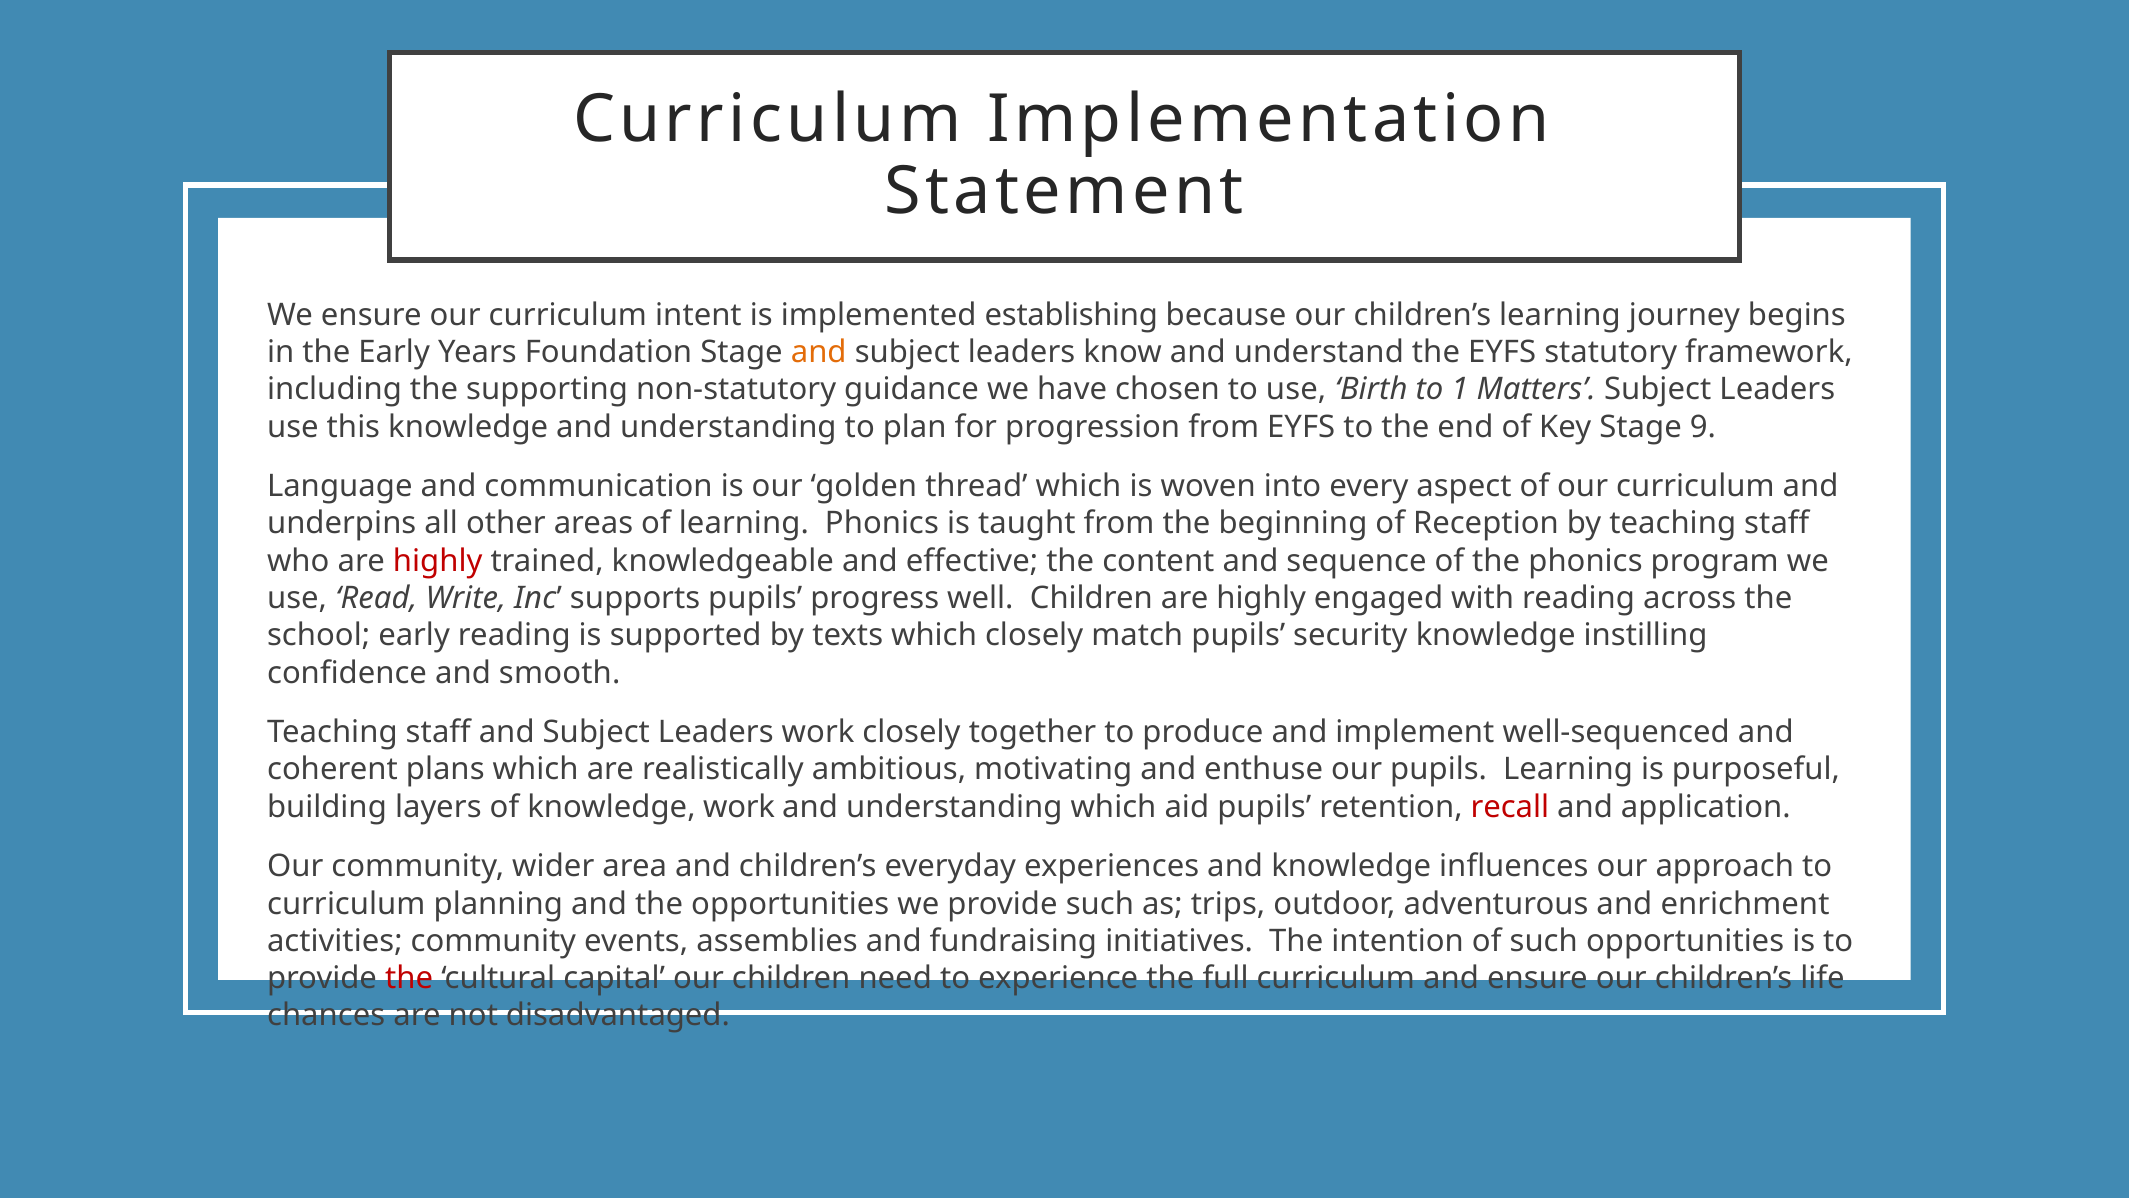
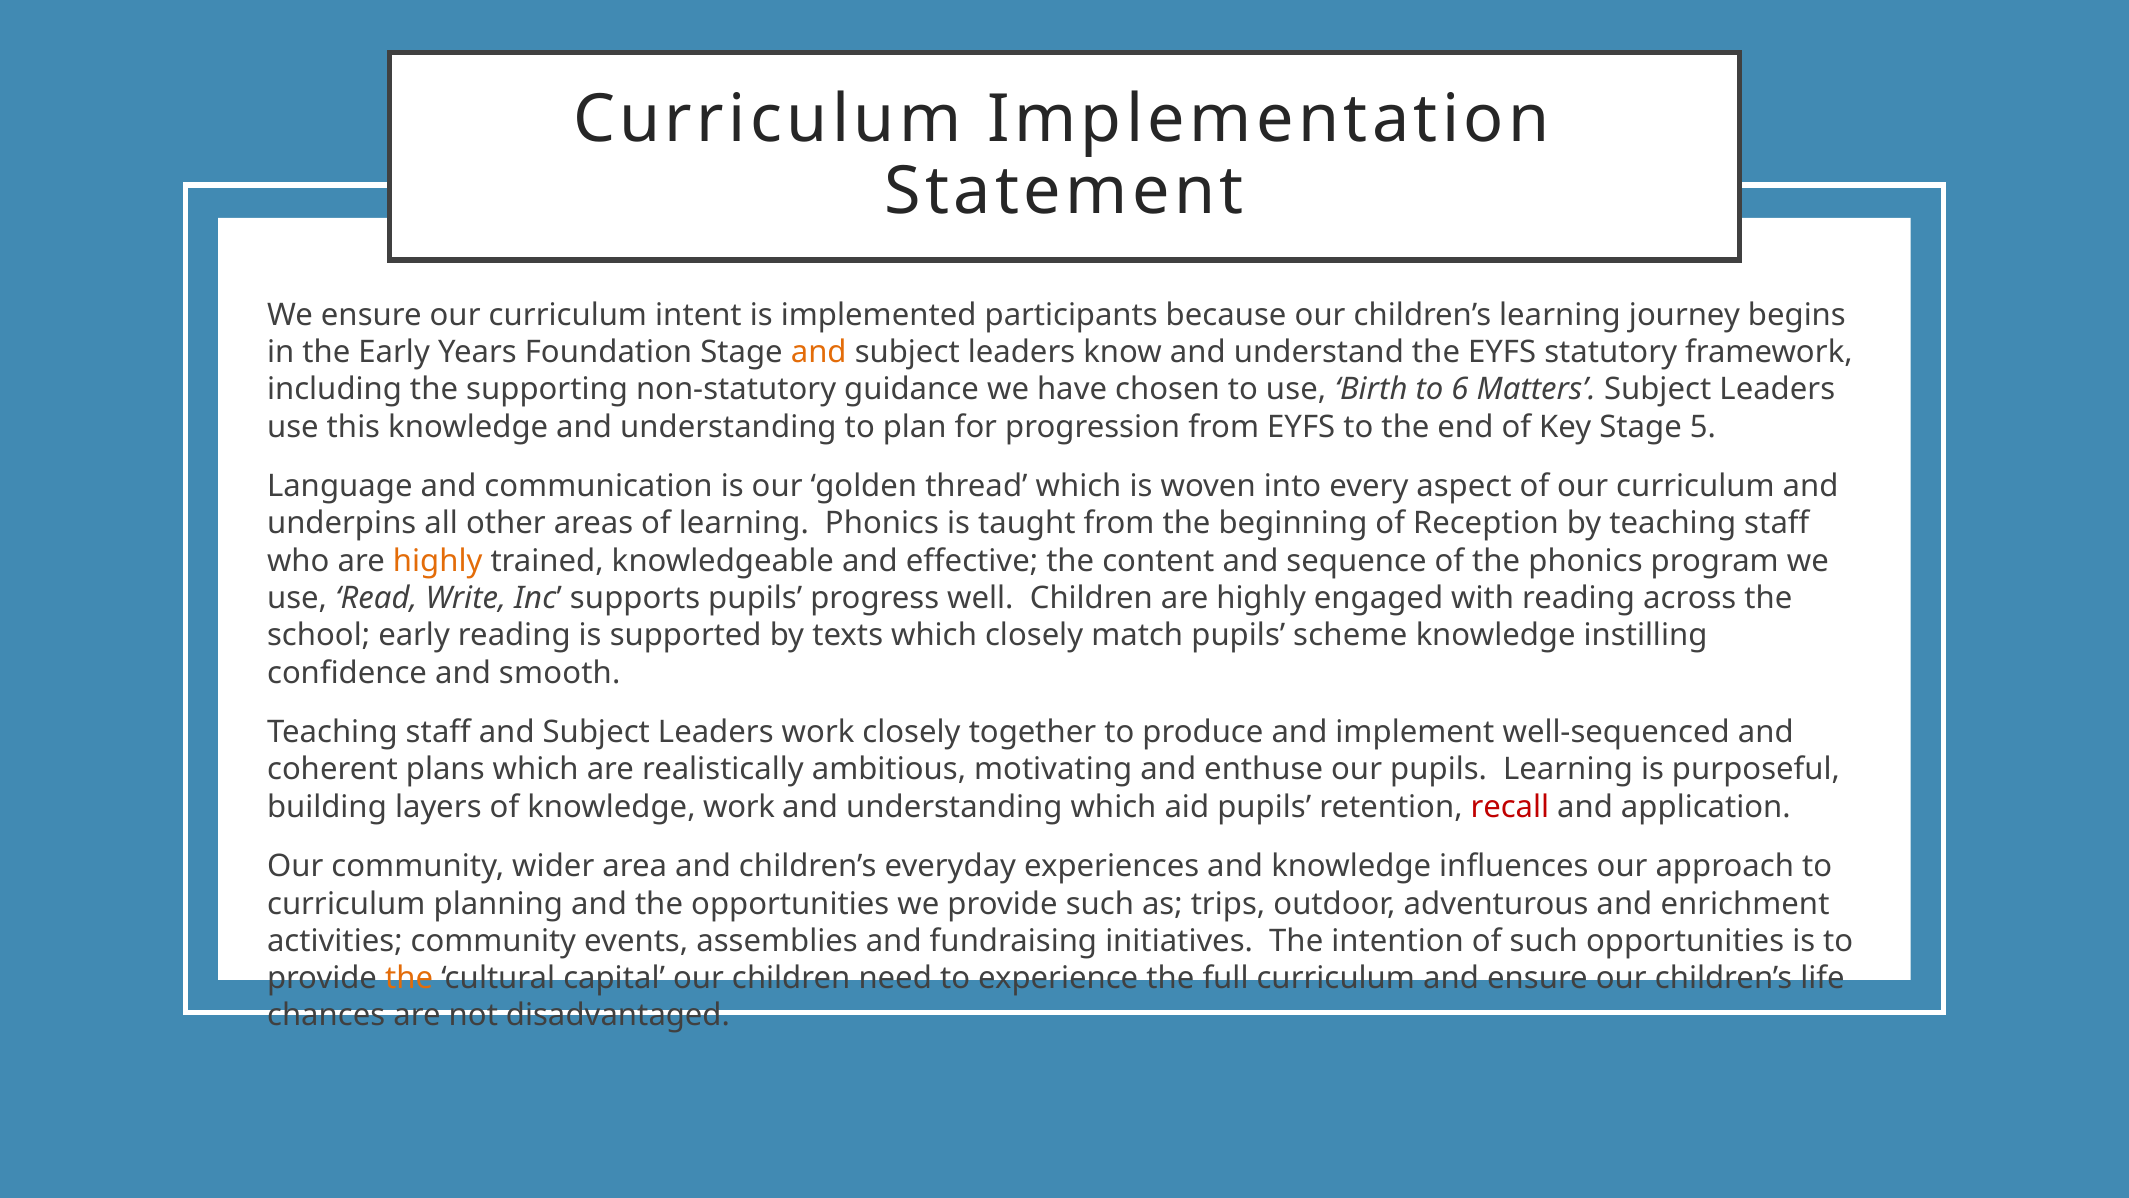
establishing: establishing -> participants (1071, 315)
1: 1 -> 6 (1460, 390)
9: 9 -> 5 (1703, 427)
highly colour: red -> orange (438, 561)
security: security -> scheme (1350, 635)
the colour: red -> orange (409, 978)
